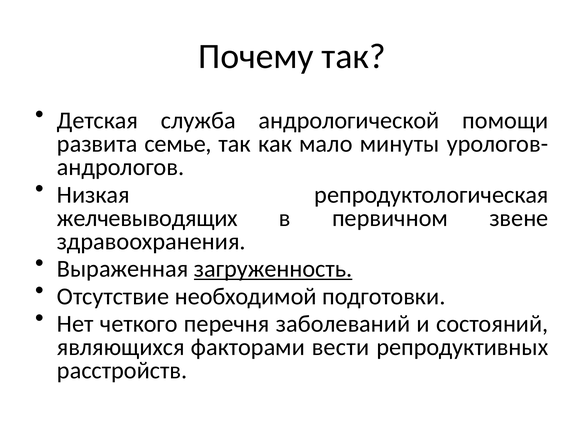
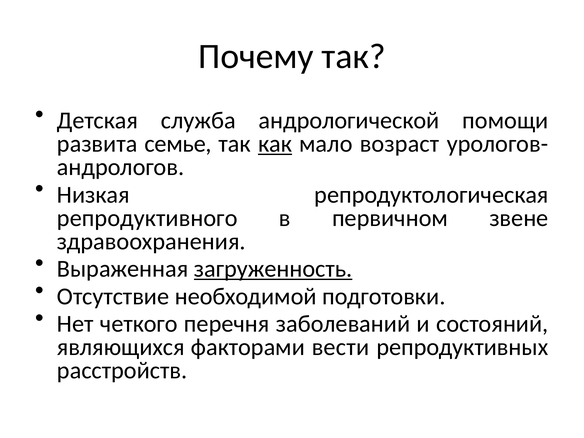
как underline: none -> present (275, 144)
минуты: минуты -> возраст (400, 144)
желчевыводящих: желчевыводящих -> репродуктивного (147, 218)
